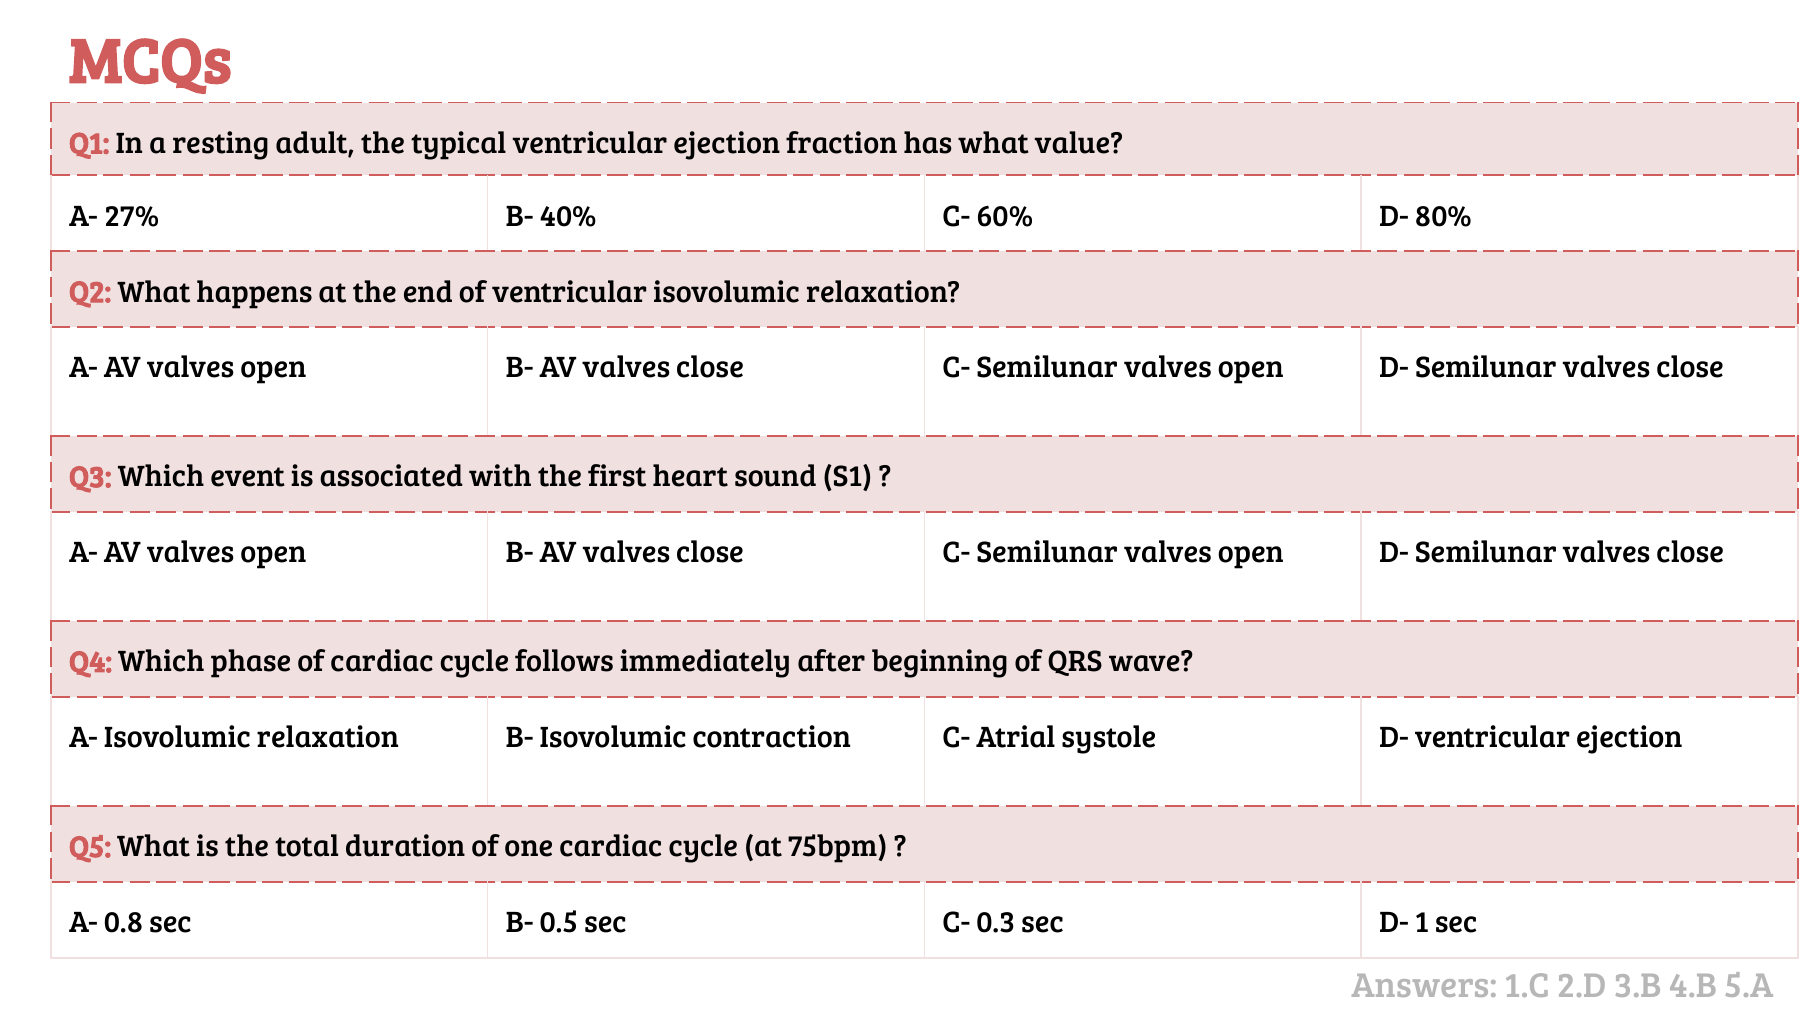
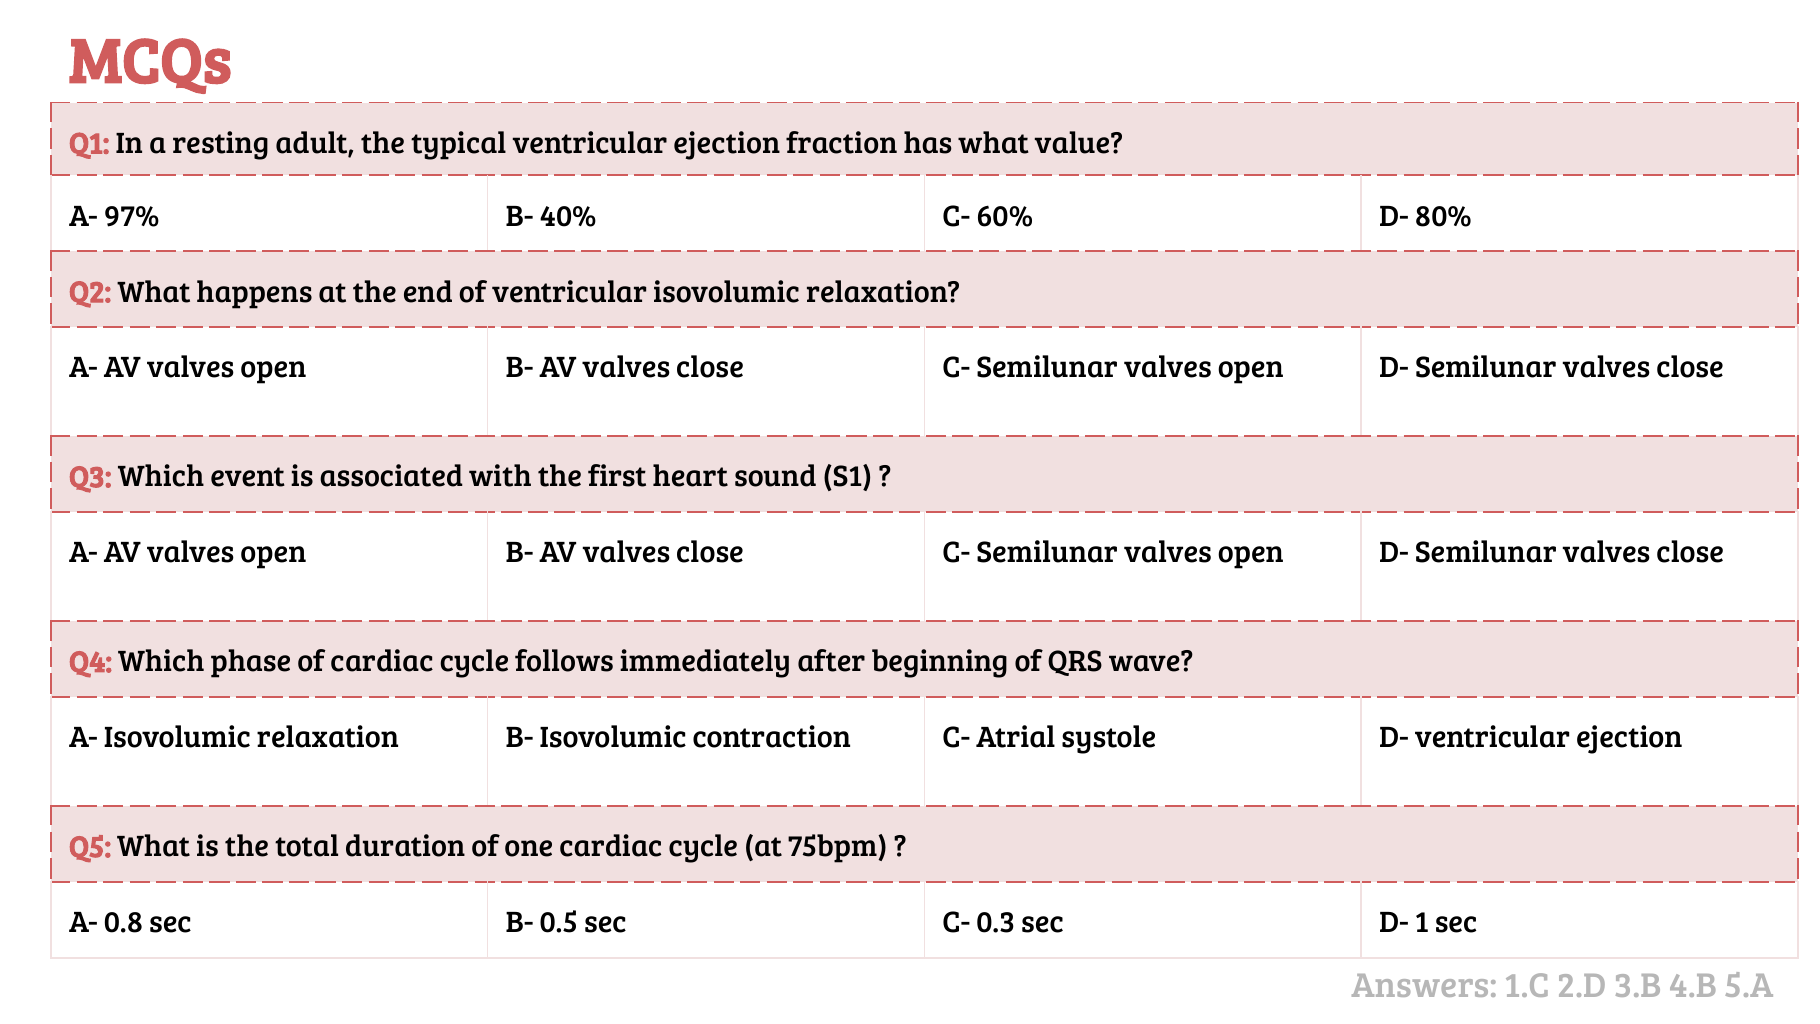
27%: 27% -> 97% (132, 216)
